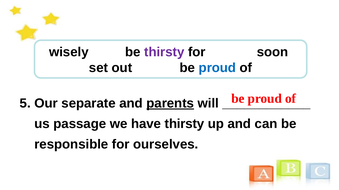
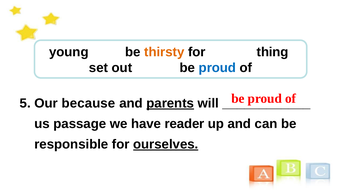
wisely: wisely -> young (69, 52)
thirsty colour: purple -> orange (164, 52)
soon: soon -> thing (273, 52)
separate: separate -> because (88, 104)
have thirsty: thirsty -> reader (185, 124)
ourselves underline: none -> present (166, 145)
